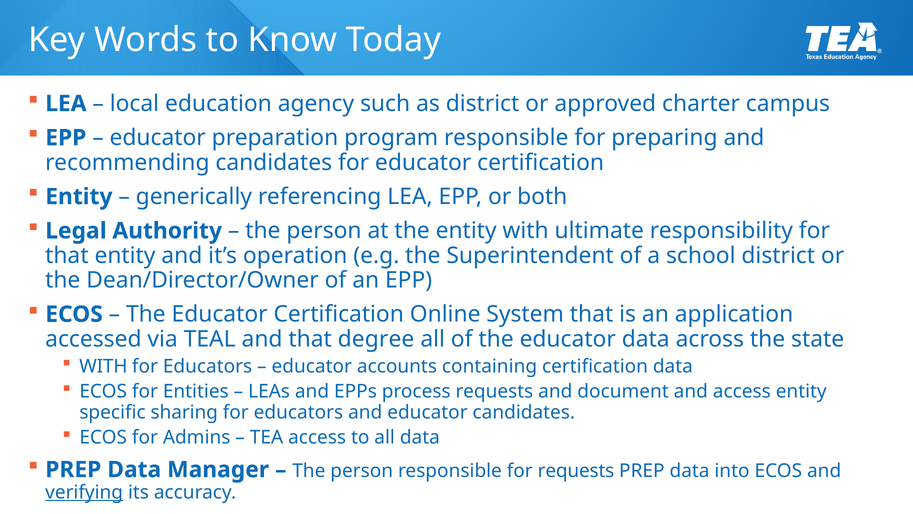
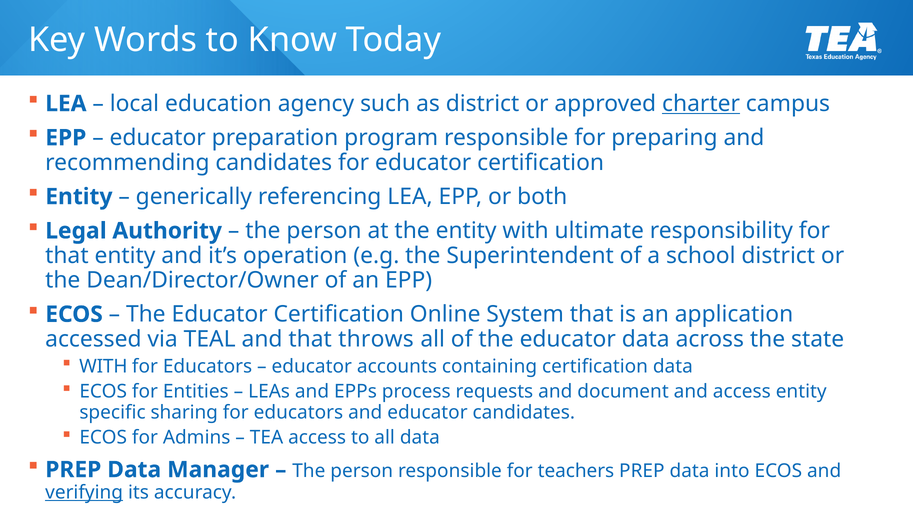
charter underline: none -> present (701, 104)
degree: degree -> throws (376, 339)
for requests: requests -> teachers (576, 471)
